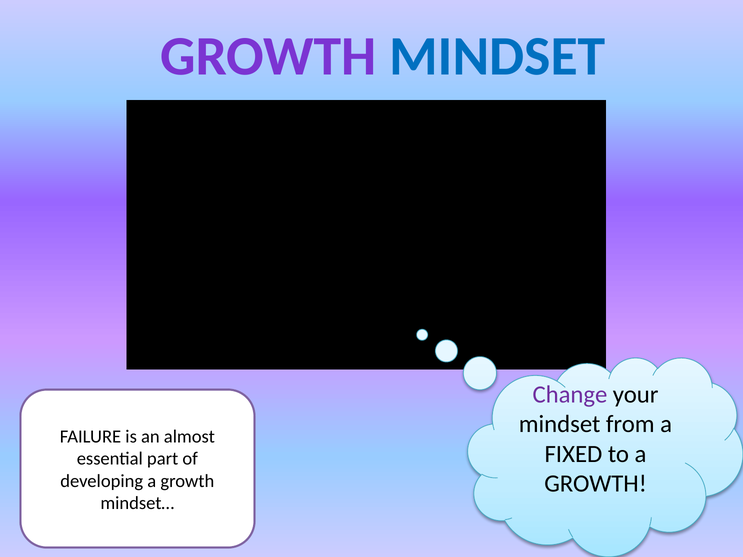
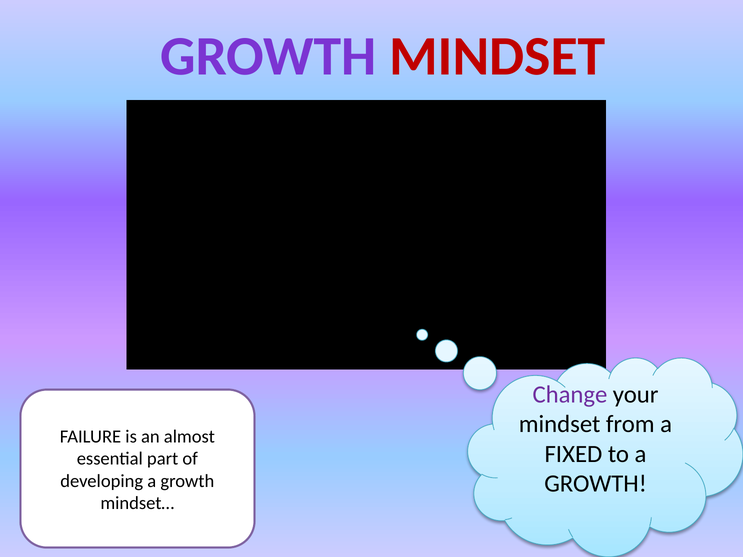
MINDSET colour: blue -> red (497, 56)
